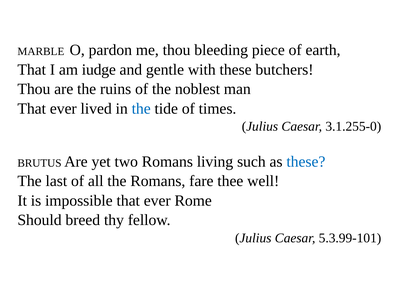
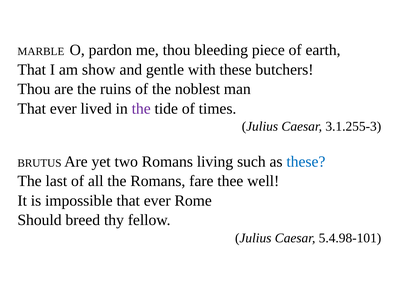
iudge: iudge -> show (99, 70)
the colour: blue -> purple (141, 109)
3.1.255-0: 3.1.255-0 -> 3.1.255-3 (353, 127)
5.3.99-101: 5.3.99-101 -> 5.4.98-101 (350, 238)
